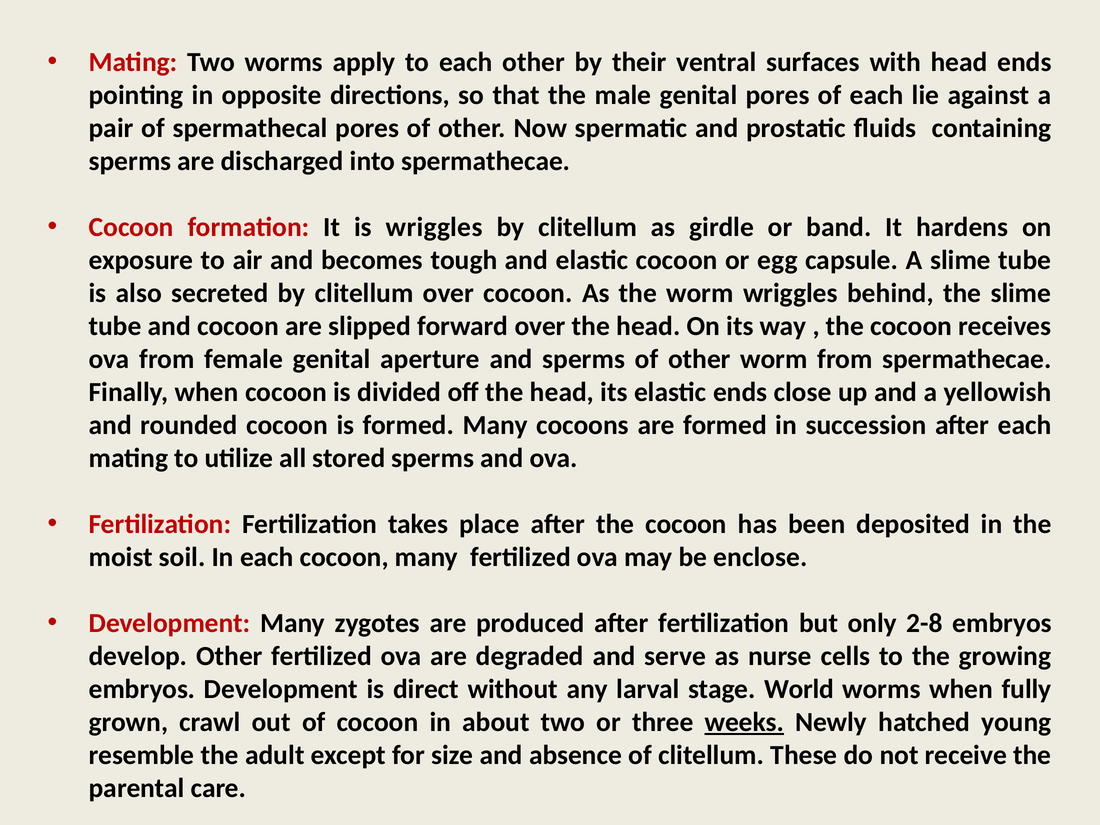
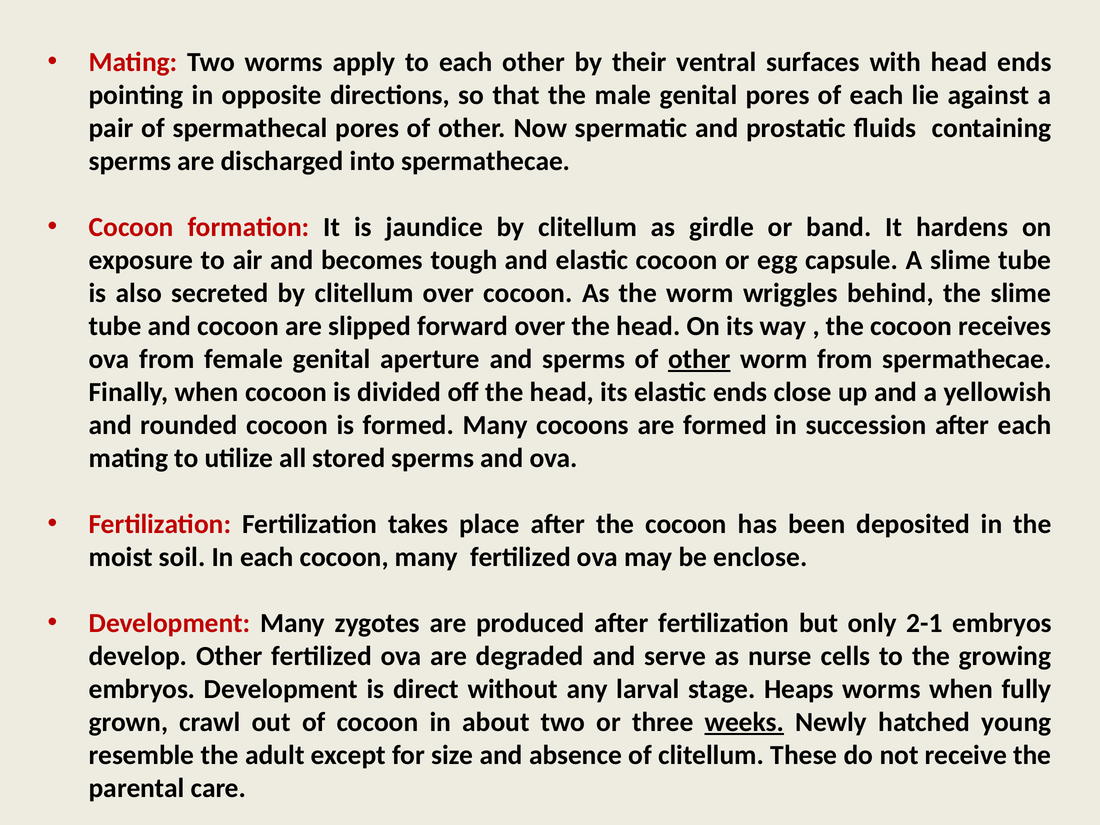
is wriggles: wriggles -> jaundice (434, 227)
other underline: none -> present (699, 359)
2-8: 2-8 -> 2-1 (925, 623)
World: World -> Heaps (799, 689)
